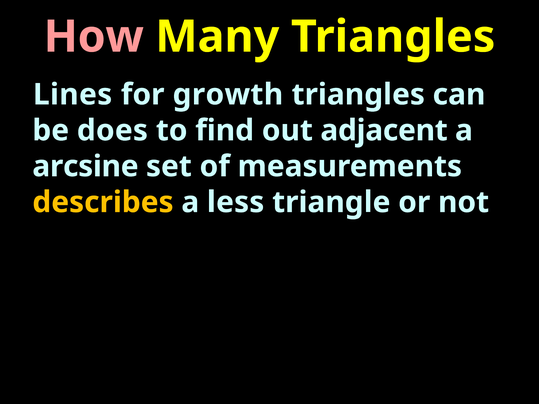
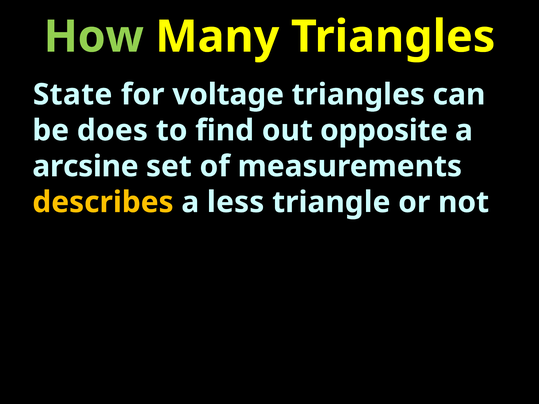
How colour: pink -> light green (94, 37)
Lines: Lines -> State (73, 95)
growth: growth -> voltage (228, 95)
adjacent: adjacent -> opposite (384, 131)
